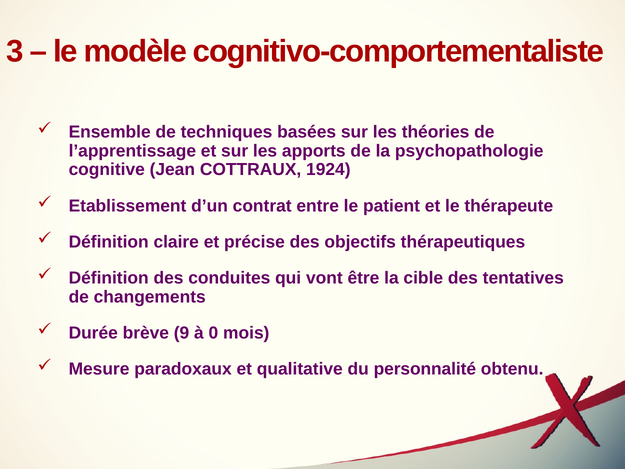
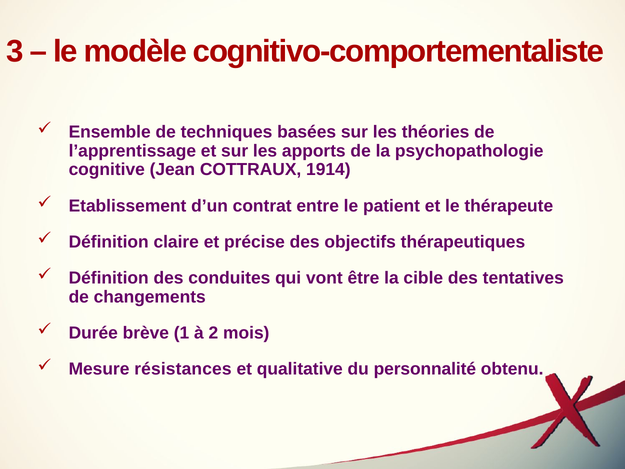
1924: 1924 -> 1914 (328, 170)
9: 9 -> 1 (182, 333)
0: 0 -> 2 (213, 333)
paradoxaux: paradoxaux -> résistances (183, 369)
